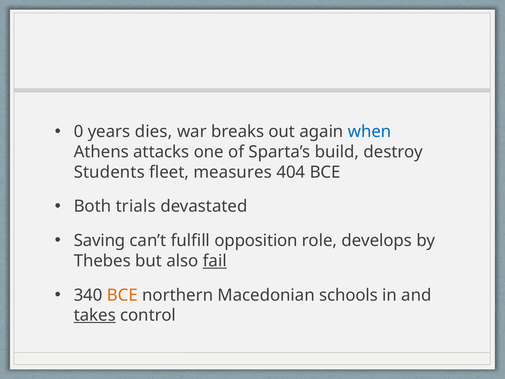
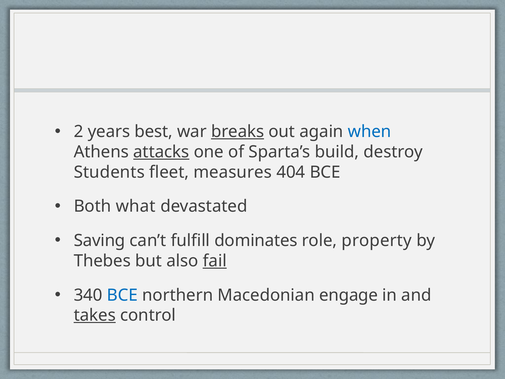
0: 0 -> 2 (79, 132)
dies: dies -> best (154, 132)
breaks underline: none -> present (238, 132)
attacks underline: none -> present (161, 152)
trials: trials -> what (136, 206)
opposition: opposition -> dominates (256, 241)
develops: develops -> property (377, 241)
BCE colour: orange -> blue (122, 295)
schools: schools -> engage (349, 295)
